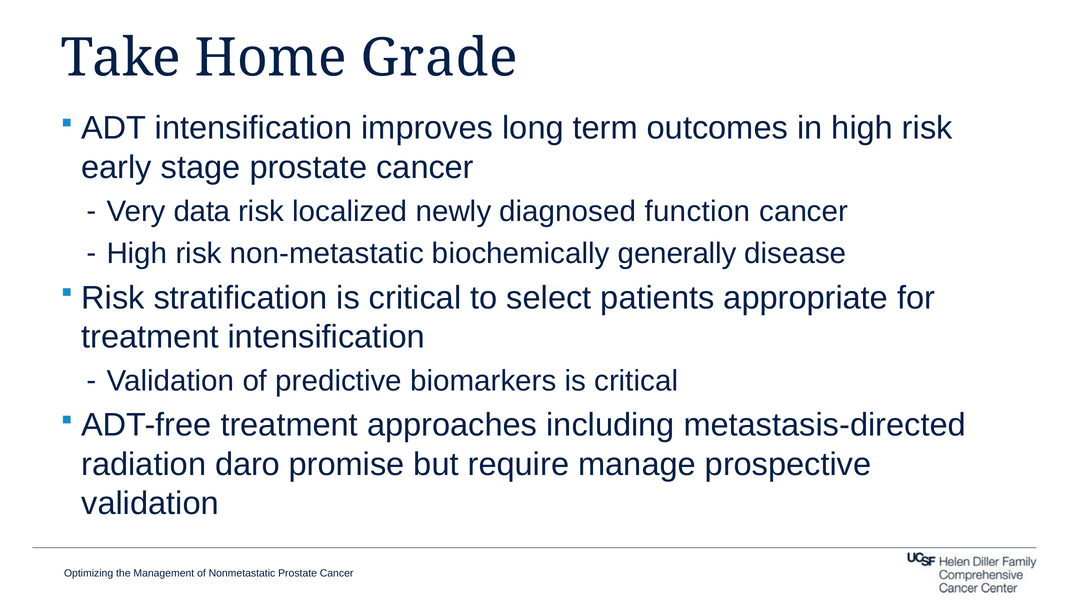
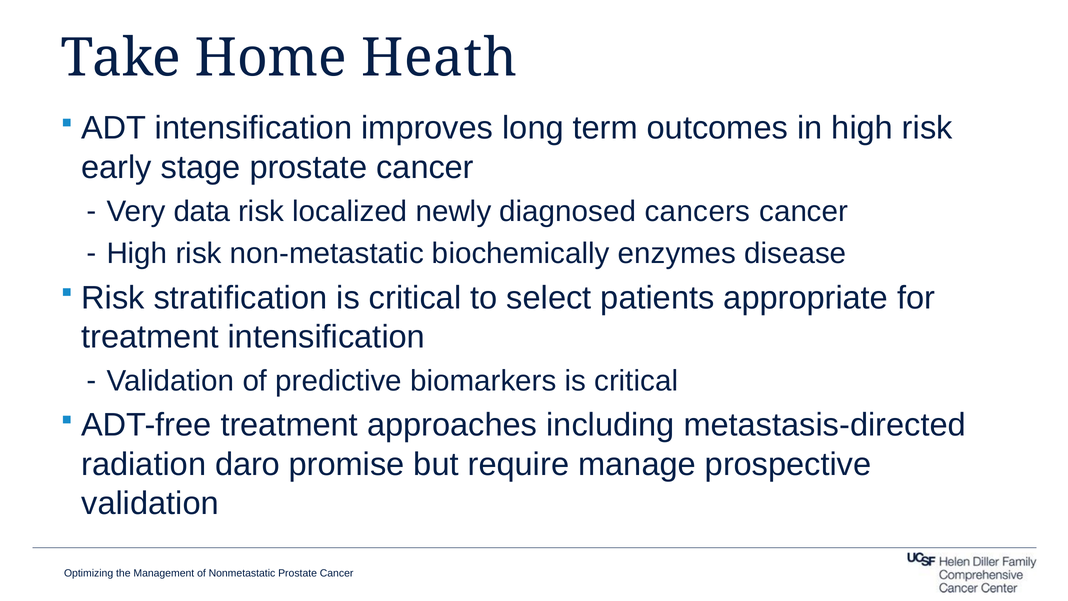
Grade: Grade -> Heath (439, 58)
function: function -> cancers (698, 211)
generally: generally -> enzymes (677, 253)
